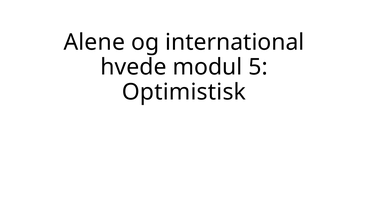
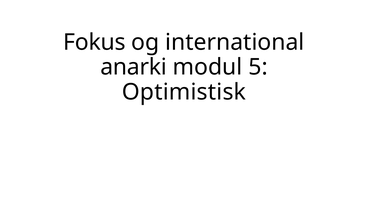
Alene: Alene -> Fokus (94, 42)
hvede: hvede -> anarki (134, 67)
